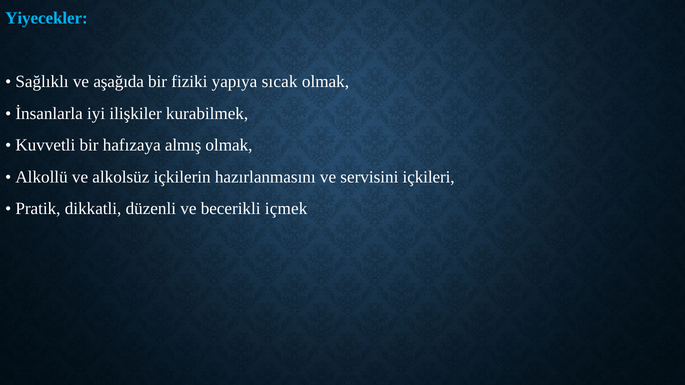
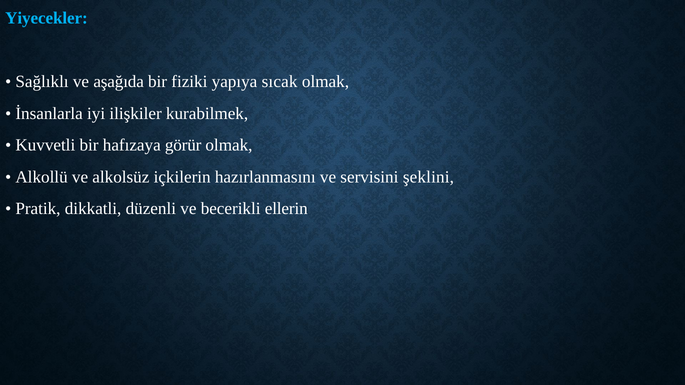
almış: almış -> görür (183, 145)
içkileri: içkileri -> şeklini (428, 177)
içmek: içmek -> ellerin (286, 209)
